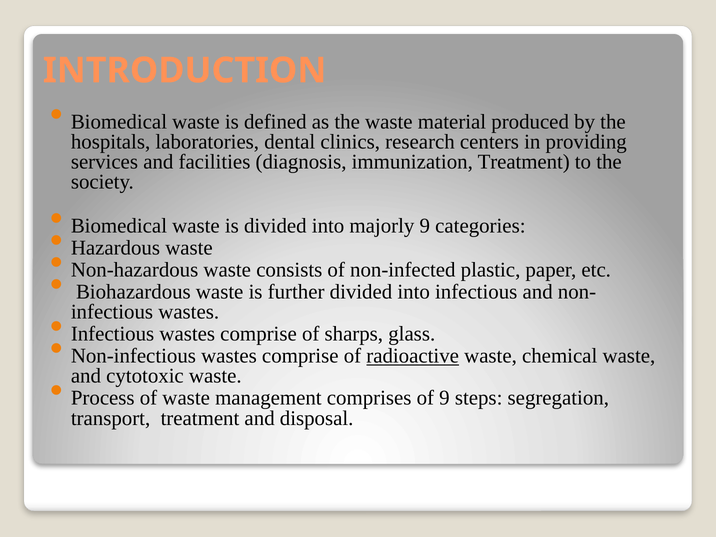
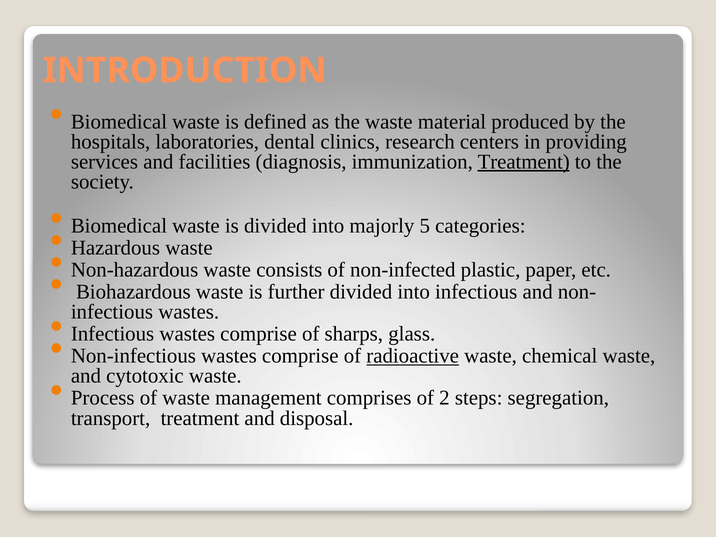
Treatment underline: none -> present (524, 162)
majorly 9: 9 -> 5 (425, 226)
of 9: 9 -> 2 (444, 398)
